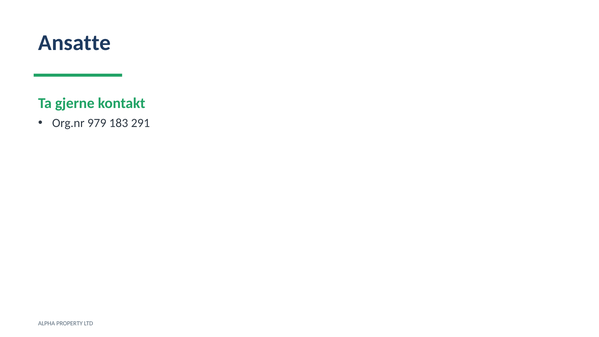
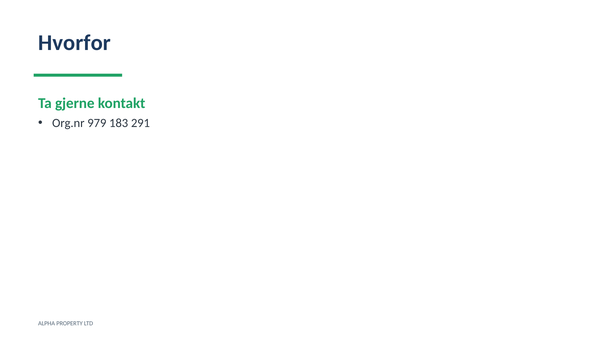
Ansatte: Ansatte -> Hvorfor (74, 43)
